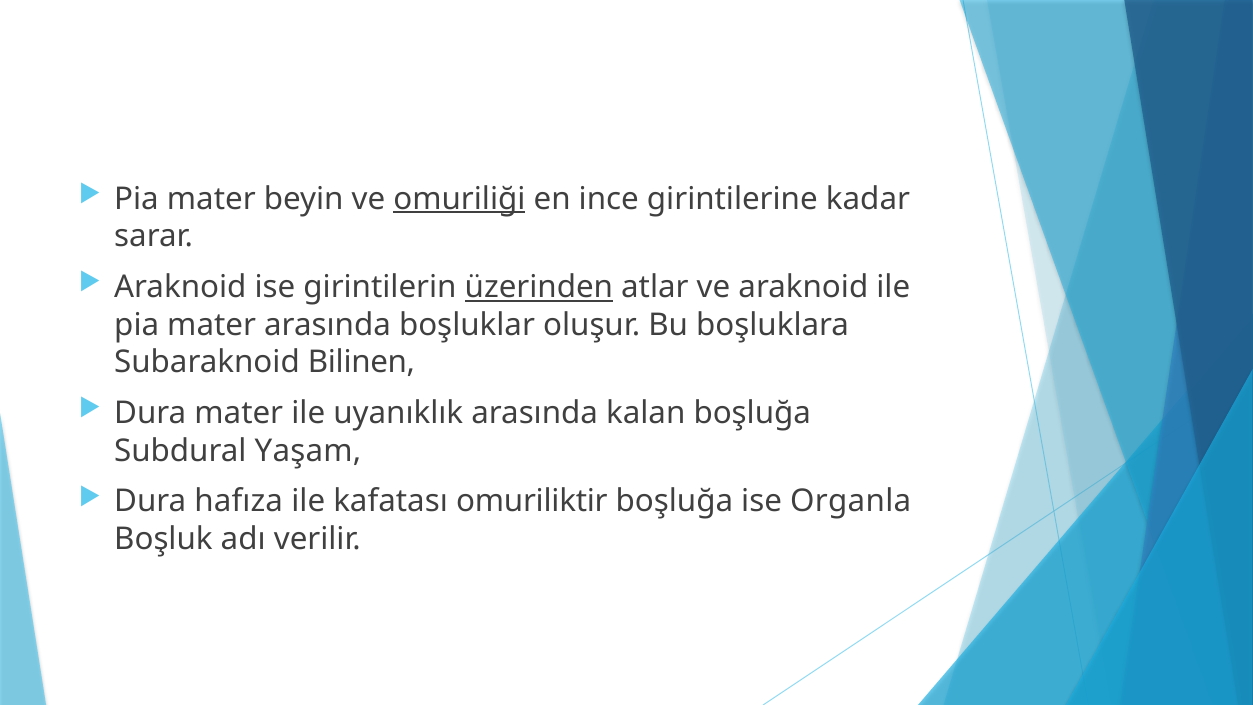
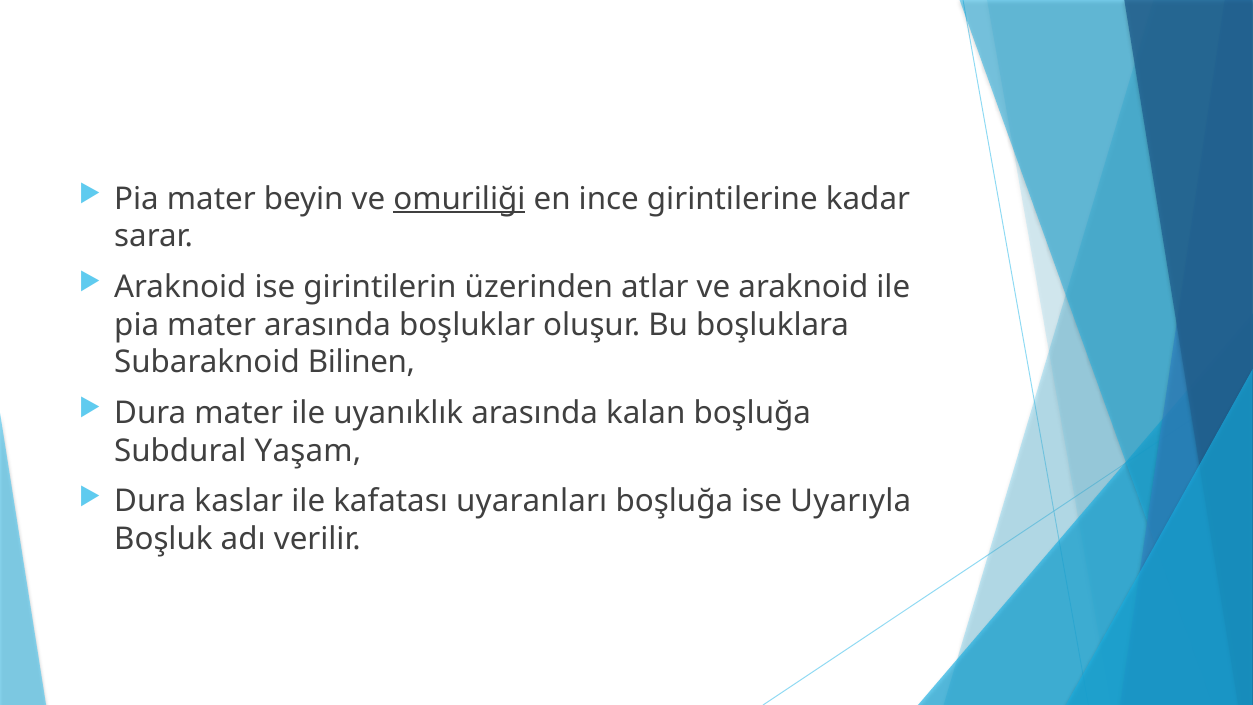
üzerinden underline: present -> none (539, 287)
hafıza: hafıza -> kaslar (239, 501)
omuriliktir: omuriliktir -> uyaranları (532, 501)
Organla: Organla -> Uyarıyla (851, 501)
